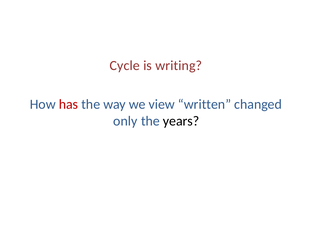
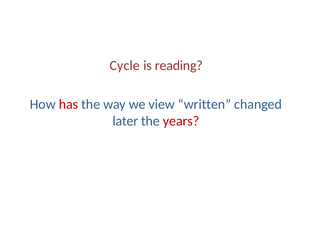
writing: writing -> reading (179, 65)
only: only -> later (125, 121)
years colour: black -> red (181, 121)
